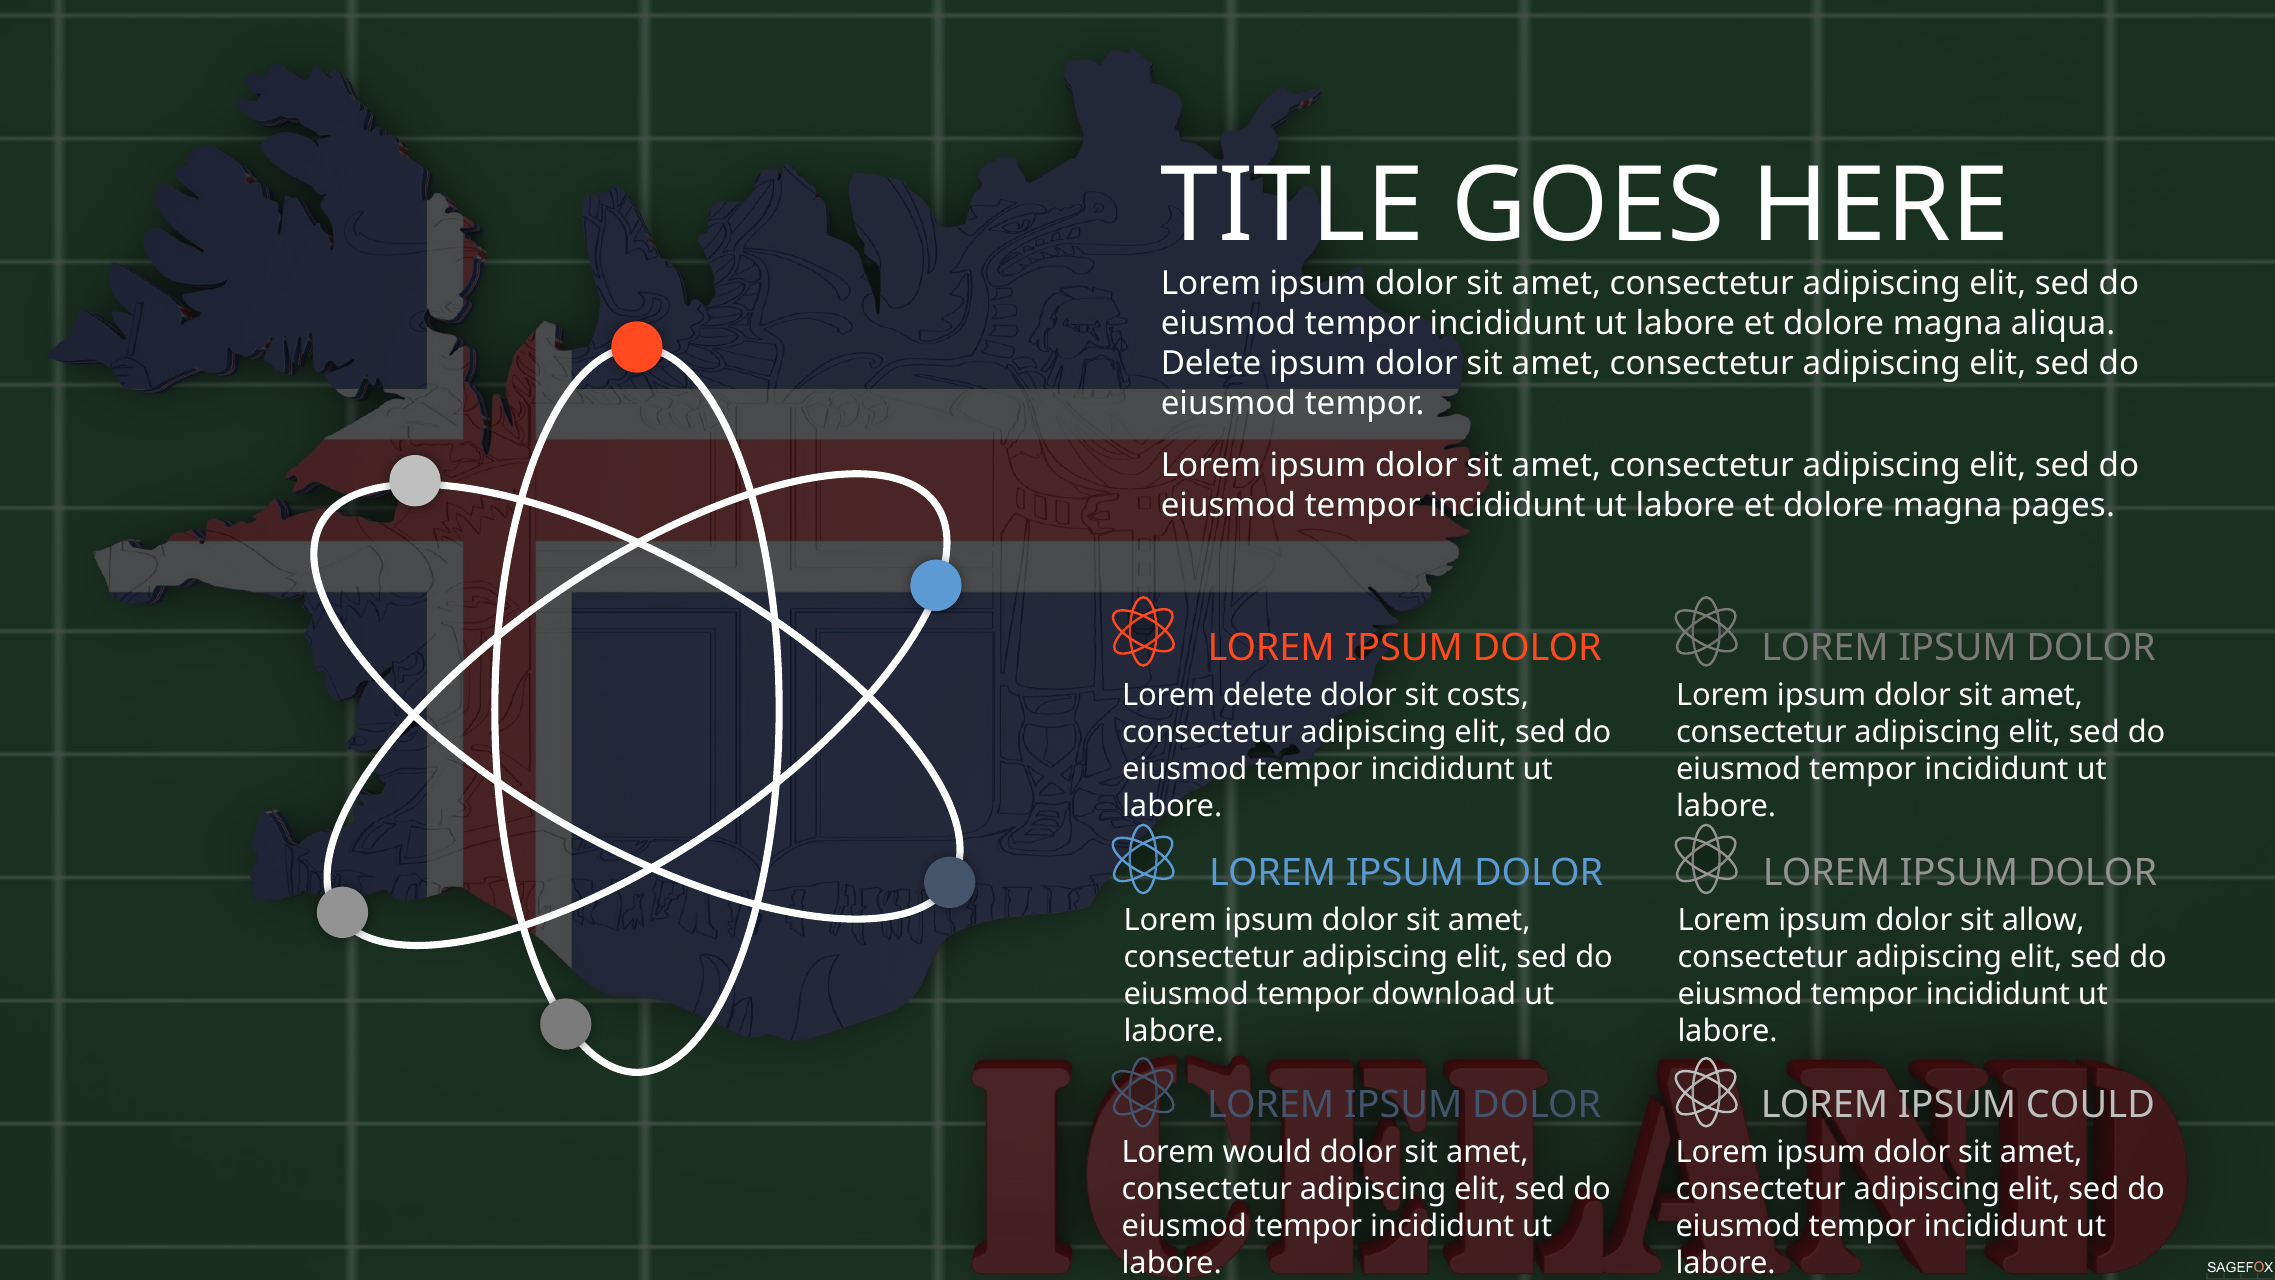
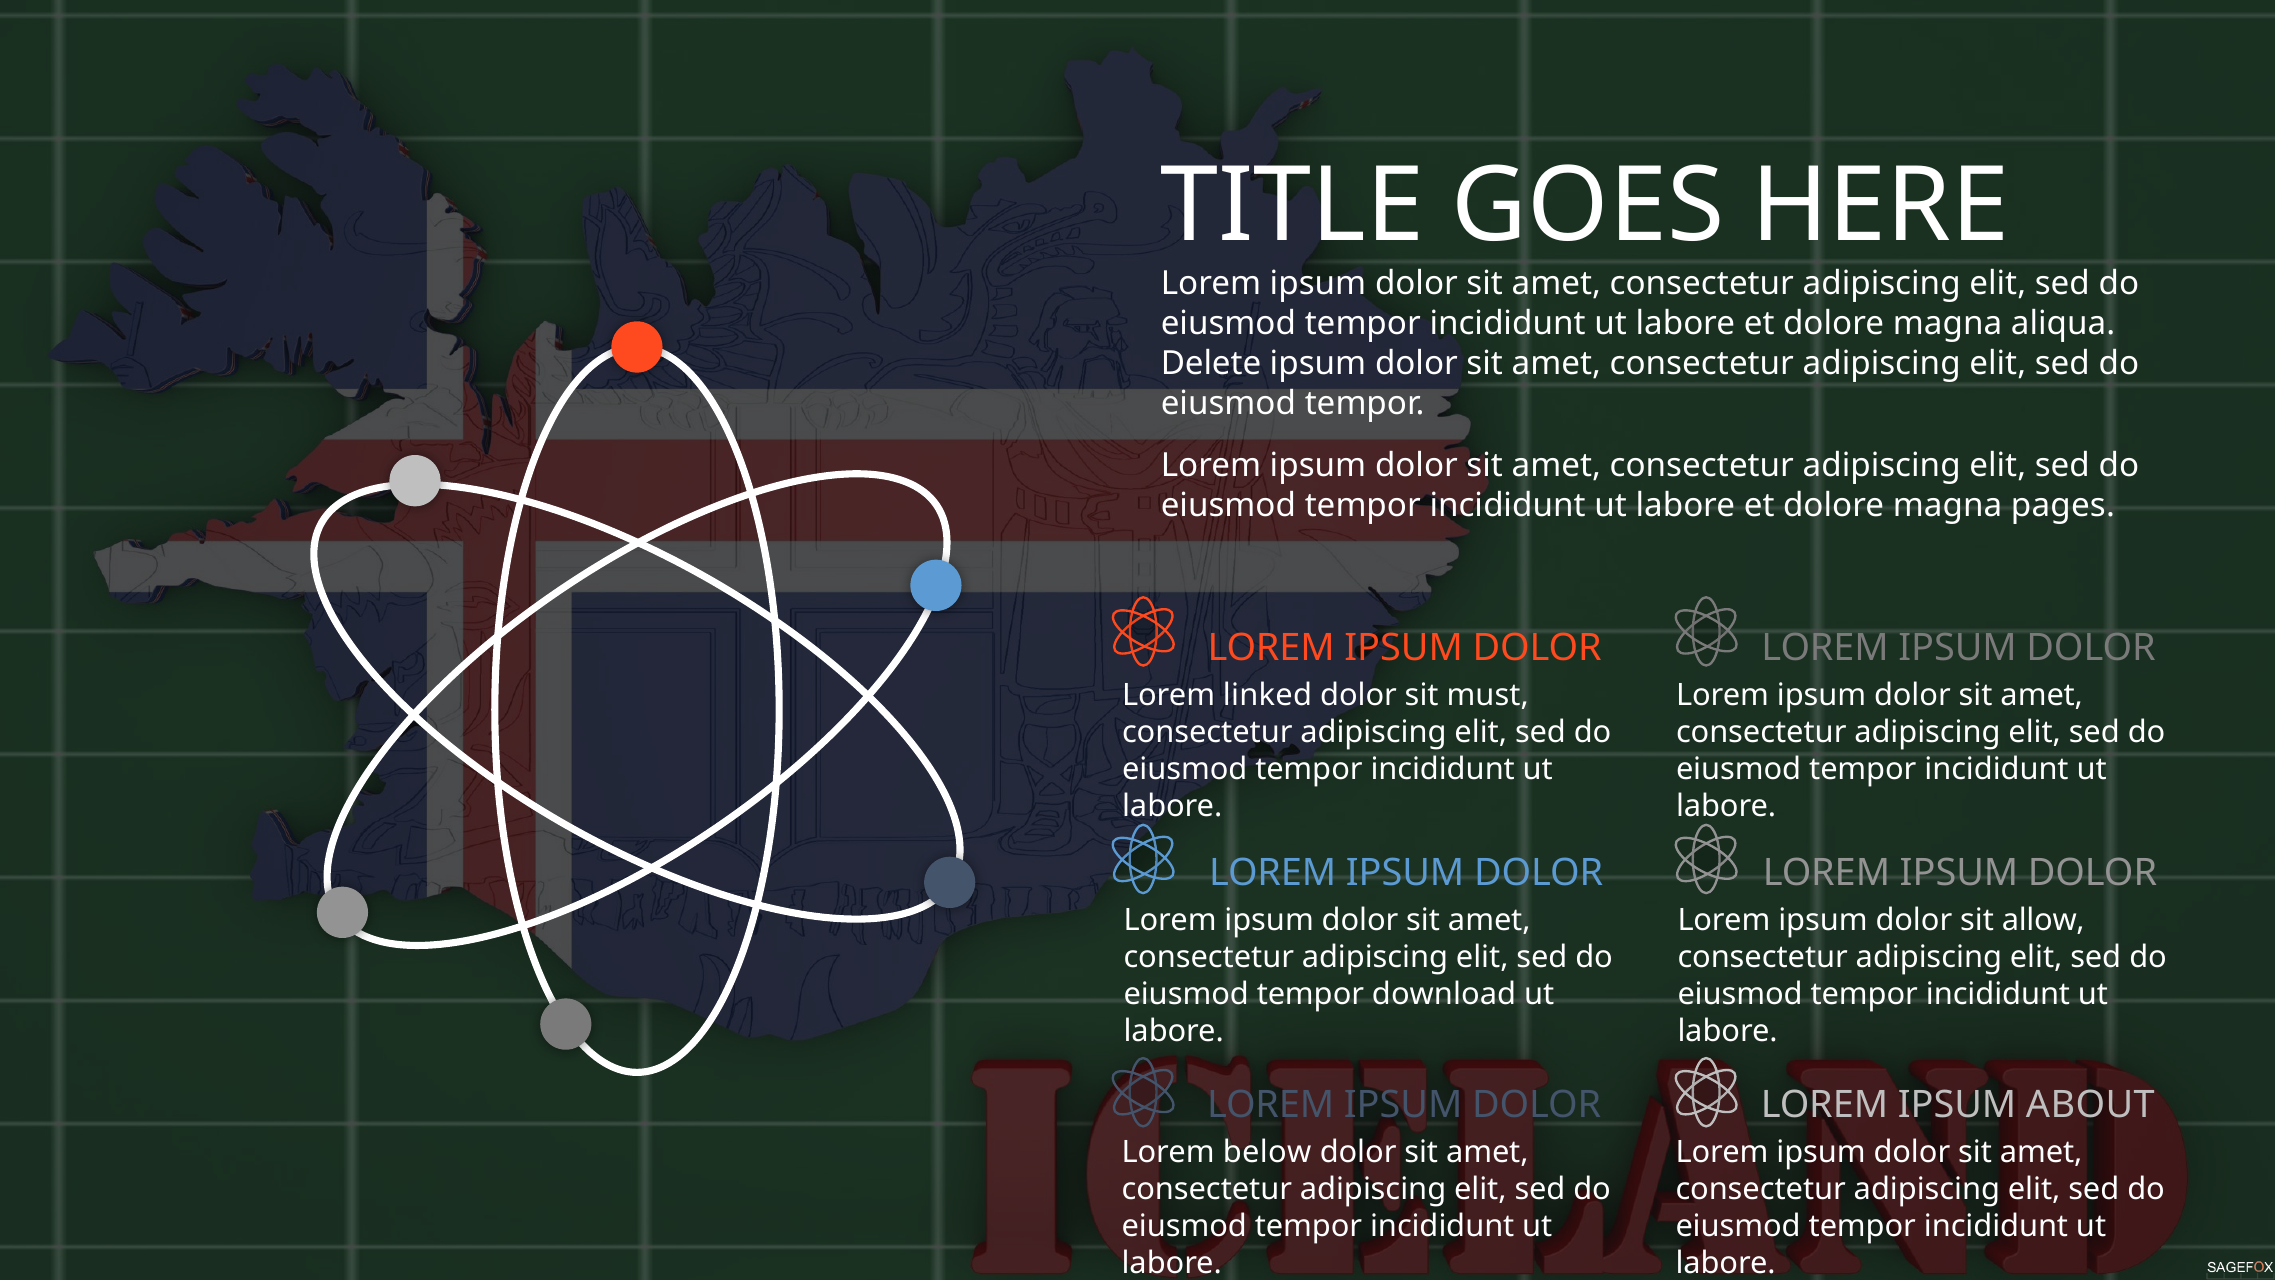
Lorem delete: delete -> linked (1268, 695)
costs: costs -> must (1488, 695)
COULD: COULD -> ABOUT (2090, 1105)
would: would -> below (1267, 1152)
